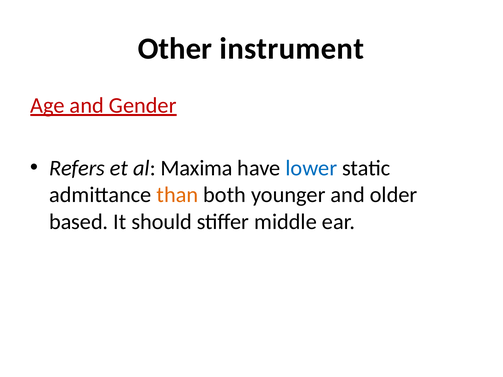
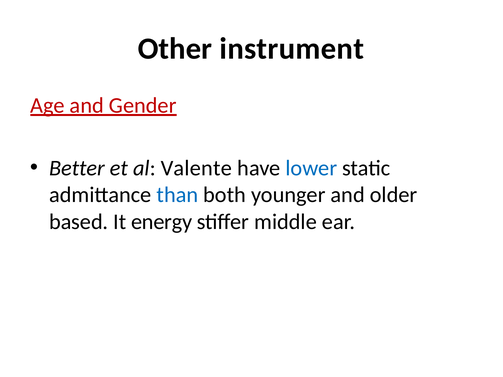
Refers: Refers -> Better (77, 168)
Maxima: Maxima -> Valente (196, 168)
than colour: orange -> blue (177, 195)
should: should -> energy (162, 222)
